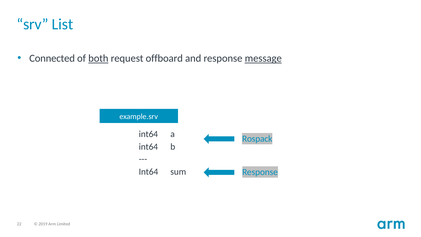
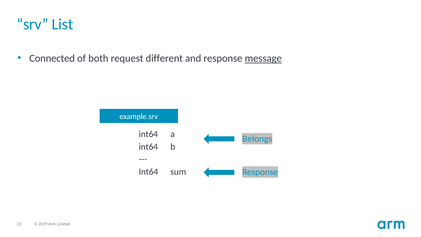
both underline: present -> none (98, 58)
offboard: offboard -> different (164, 58)
Rospack: Rospack -> Belongs (257, 139)
